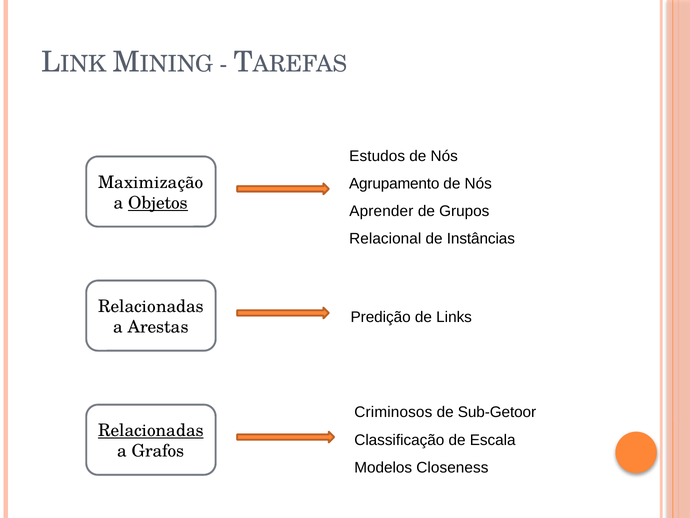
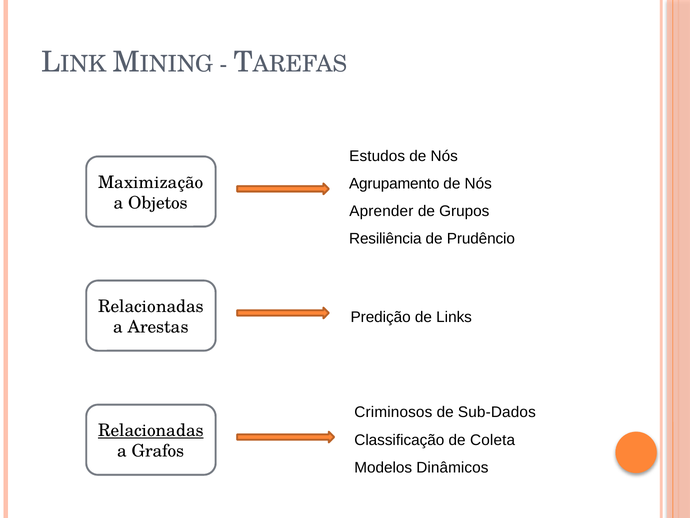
Objetos underline: present -> none (158, 203)
Relacional: Relacional -> Resiliência (385, 239)
Instâncias: Instâncias -> Prudêncio (481, 239)
Sub-Getoor: Sub-Getoor -> Sub-Dados (497, 412)
Escala: Escala -> Coleta (493, 440)
Closeness: Closeness -> Dinâmicos (452, 467)
